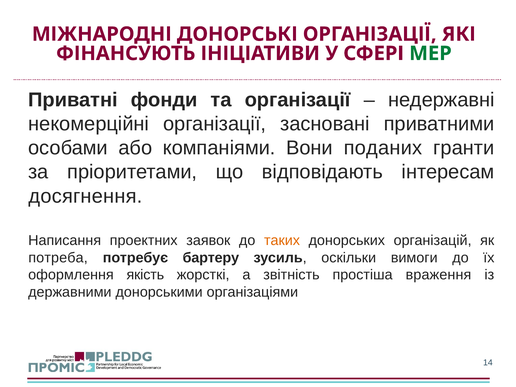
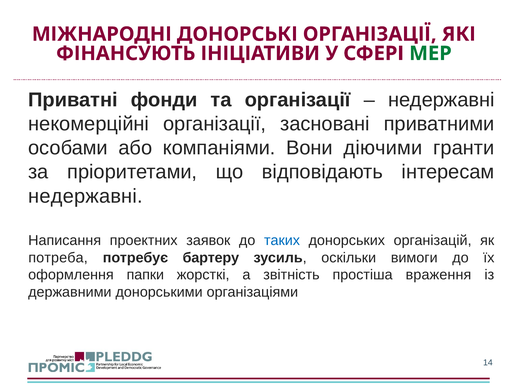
поданих: поданих -> діючими (383, 148)
досягнення: досягнення -> недержавні (85, 196)
таких colour: orange -> blue (282, 240)
якість: якість -> папки (145, 275)
